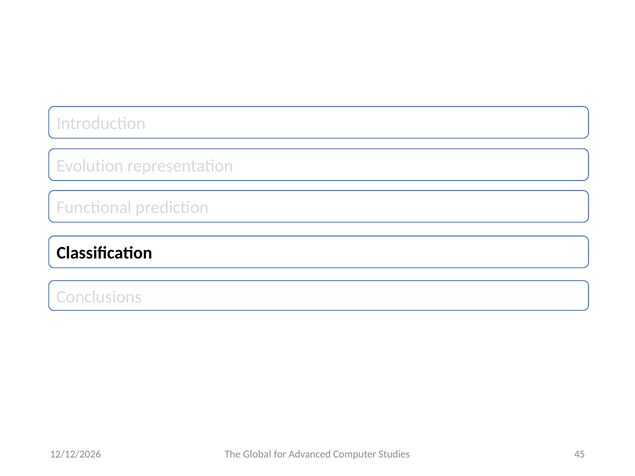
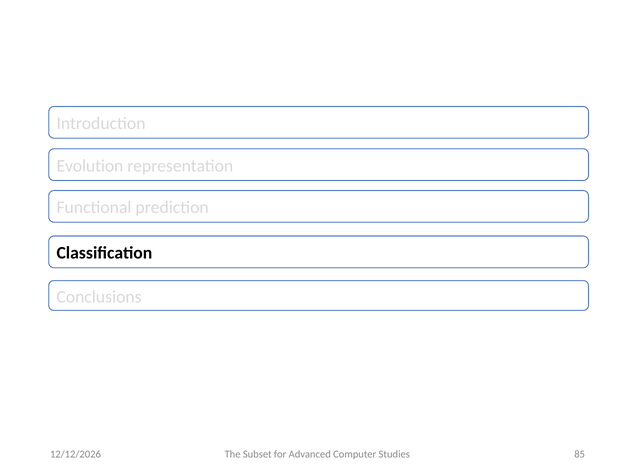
Global: Global -> Subset (257, 455)
45: 45 -> 85 (580, 455)
